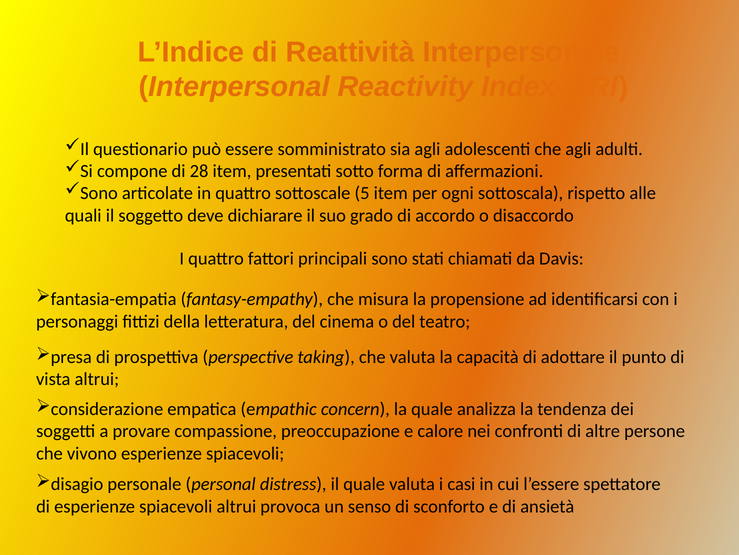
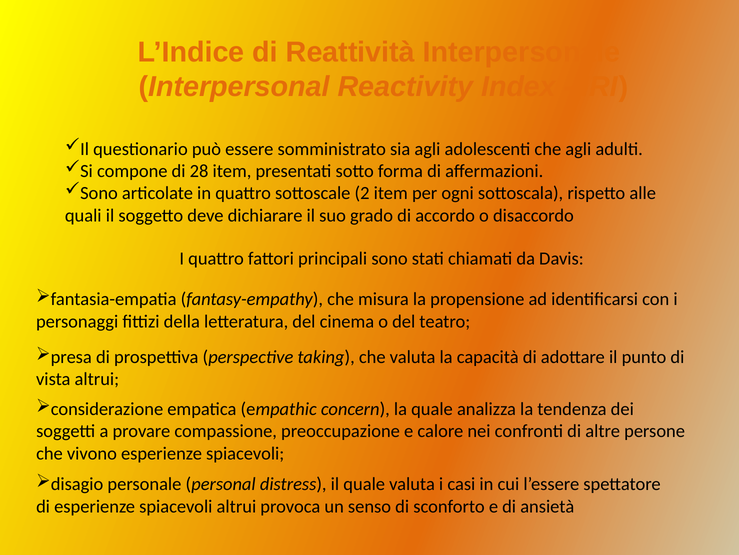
5: 5 -> 2 (362, 193)
